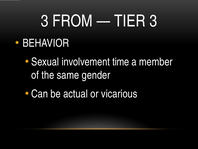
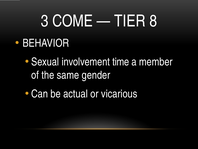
FROM: FROM -> COME (73, 21)
TIER 3: 3 -> 8 (153, 21)
